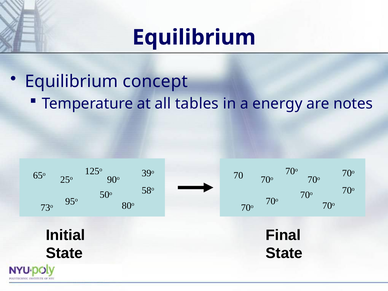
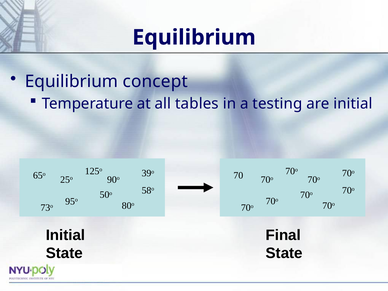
energy: energy -> testing (277, 104)
are notes: notes -> initial (353, 104)
